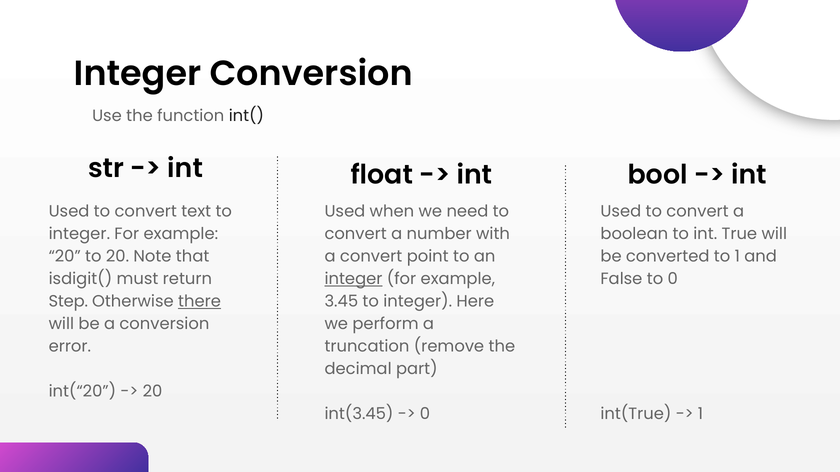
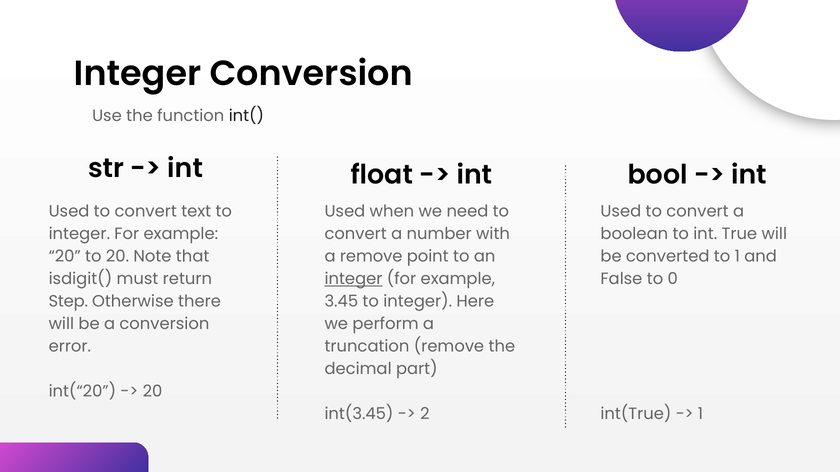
a convert: convert -> remove (371, 257)
there underline: present -> none (199, 302)
0: 0 -> 2 (425, 414)
